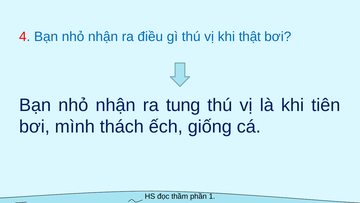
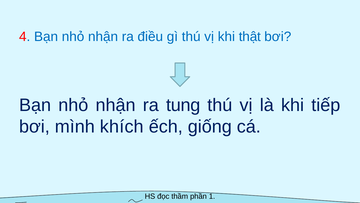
tiên: tiên -> tiếp (326, 105)
thách: thách -> khích (122, 126)
